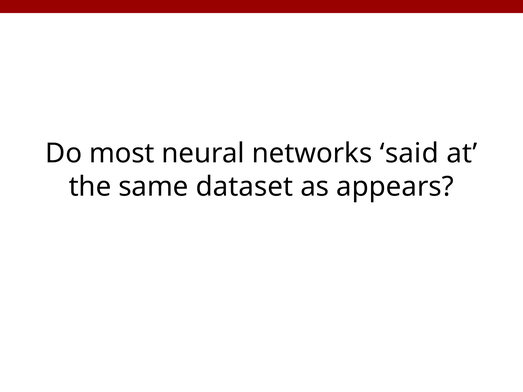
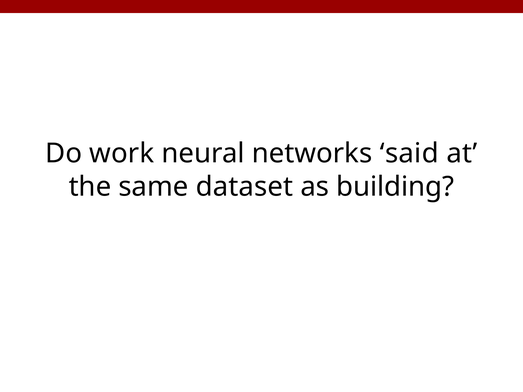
most: most -> work (122, 154)
appears: appears -> building (395, 187)
